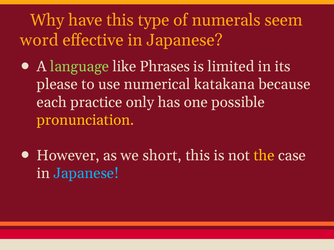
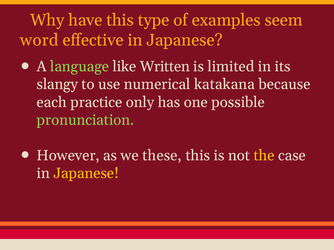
numerals: numerals -> examples (226, 20)
Phrases: Phrases -> Written (165, 67)
please: please -> slangy (57, 85)
pronunciation colour: yellow -> light green (85, 120)
short: short -> these (162, 156)
Japanese colour: light blue -> yellow (86, 174)
